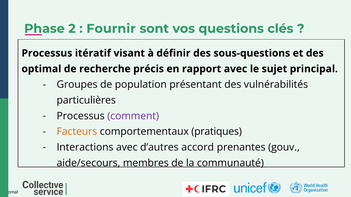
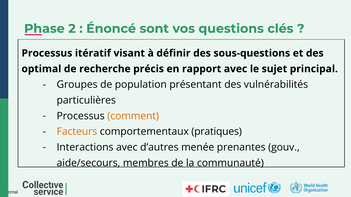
Fournir: Fournir -> Énoncé (111, 29)
comment colour: purple -> orange (133, 116)
accord: accord -> menée (198, 148)
